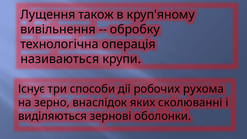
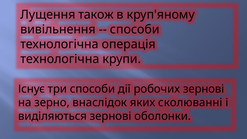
обробку: обробку -> способи (135, 29)
називаються: називаються -> технологічна (60, 59)
робочих рухома: рухома -> зернові (204, 89)
